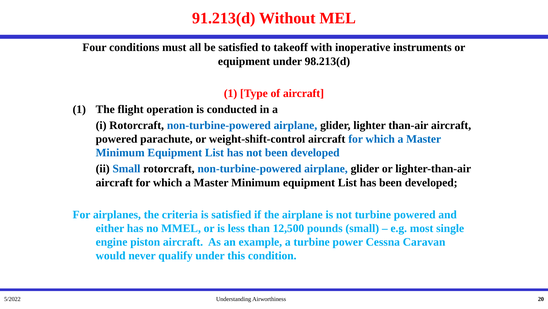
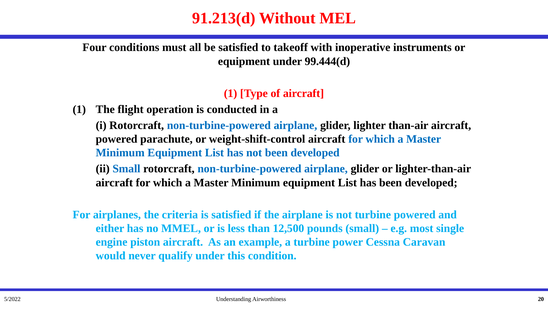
98.213(d: 98.213(d -> 99.444(d (327, 61)
